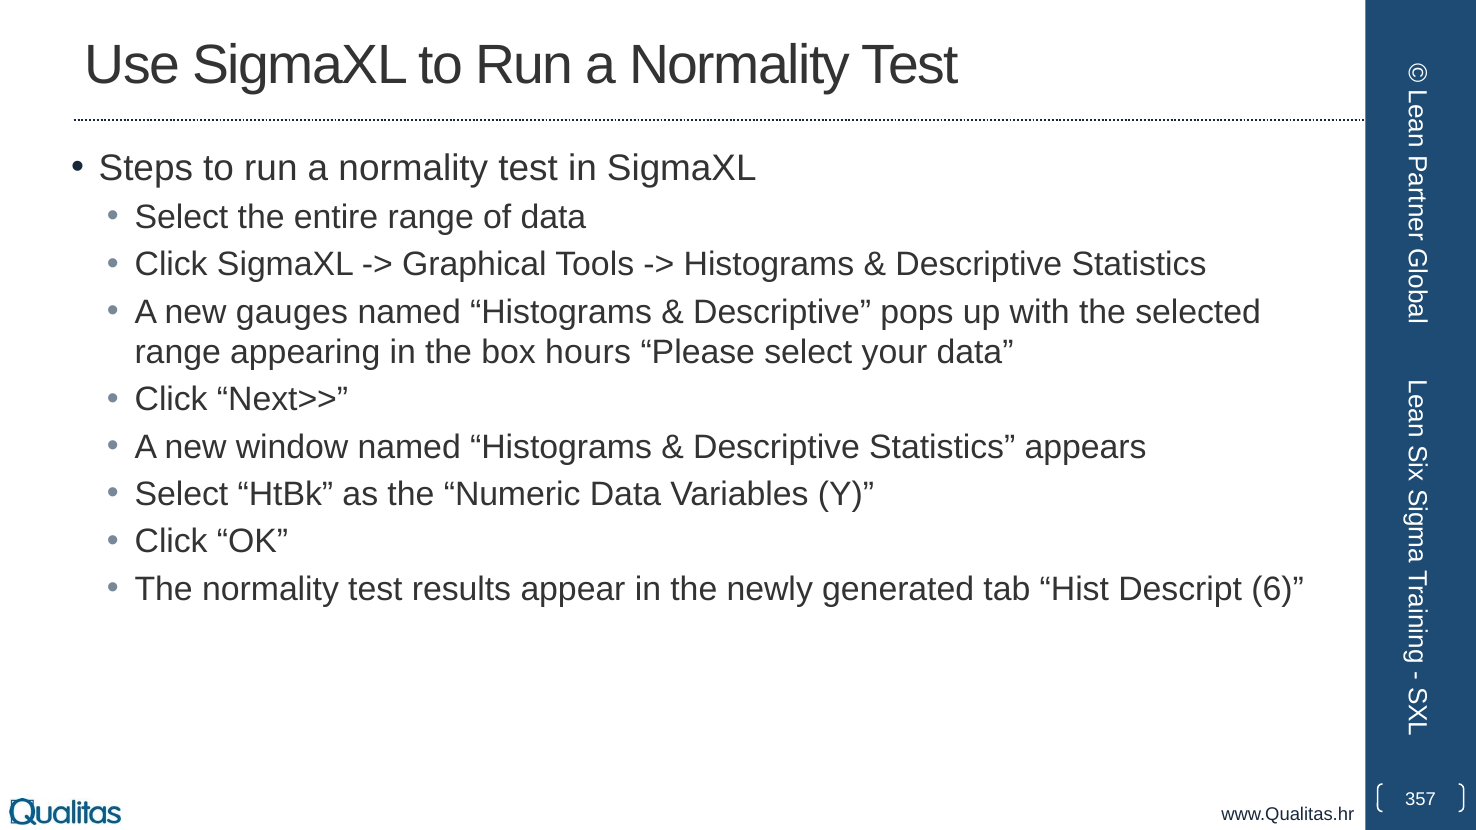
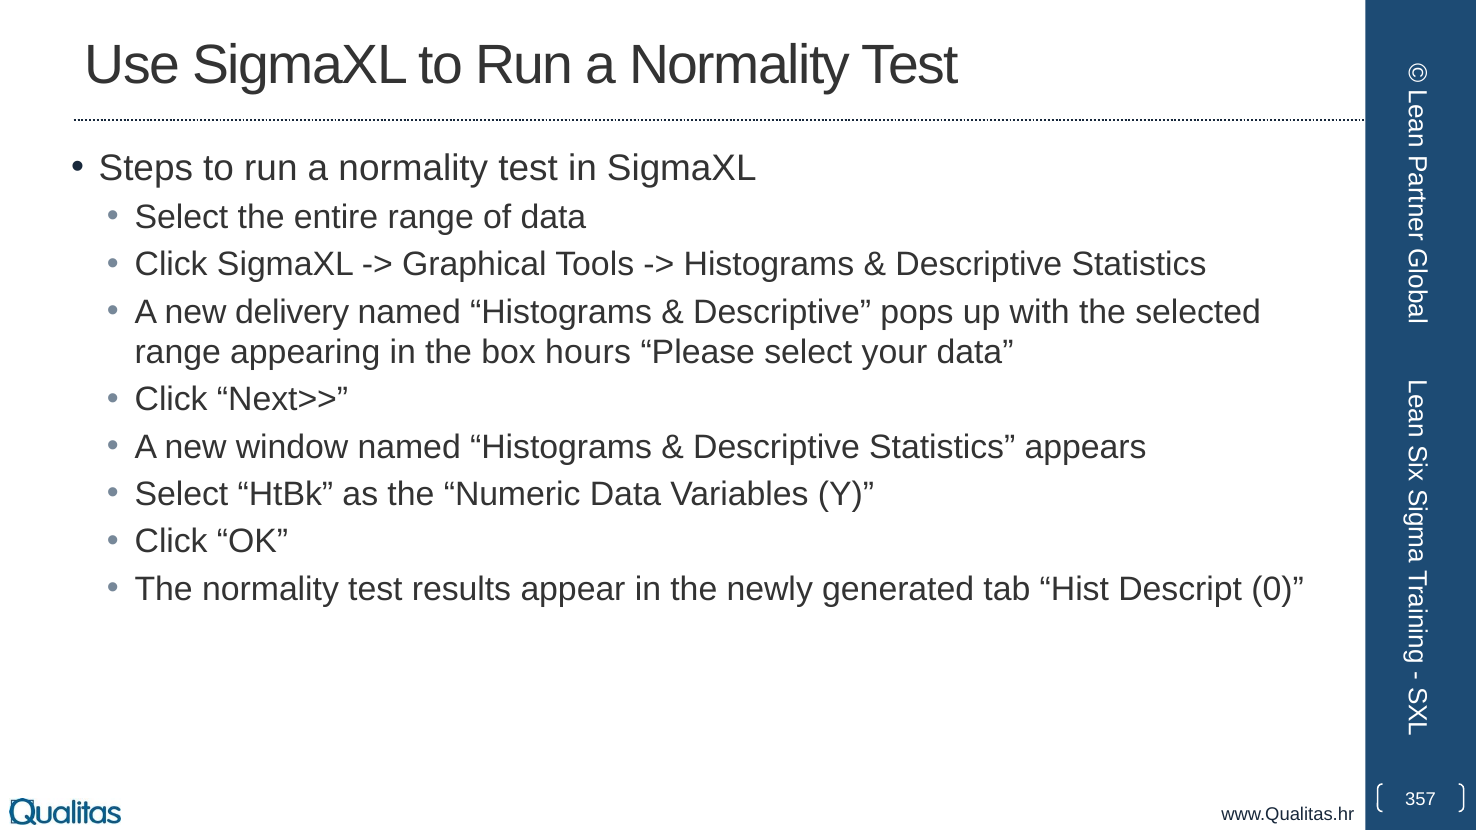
gauges: gauges -> delivery (292, 312)
6: 6 -> 0 (1278, 589)
